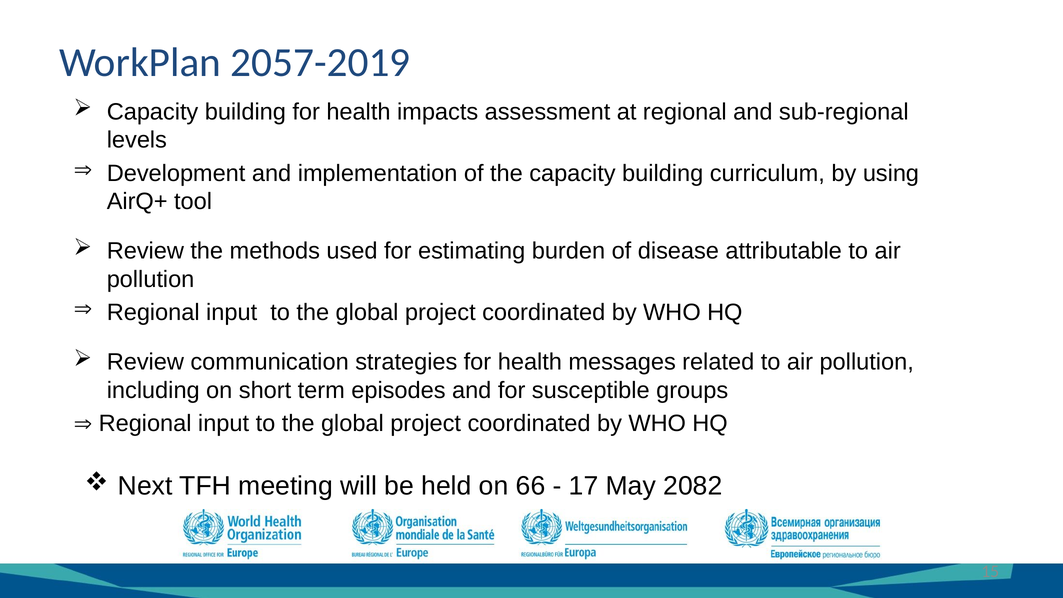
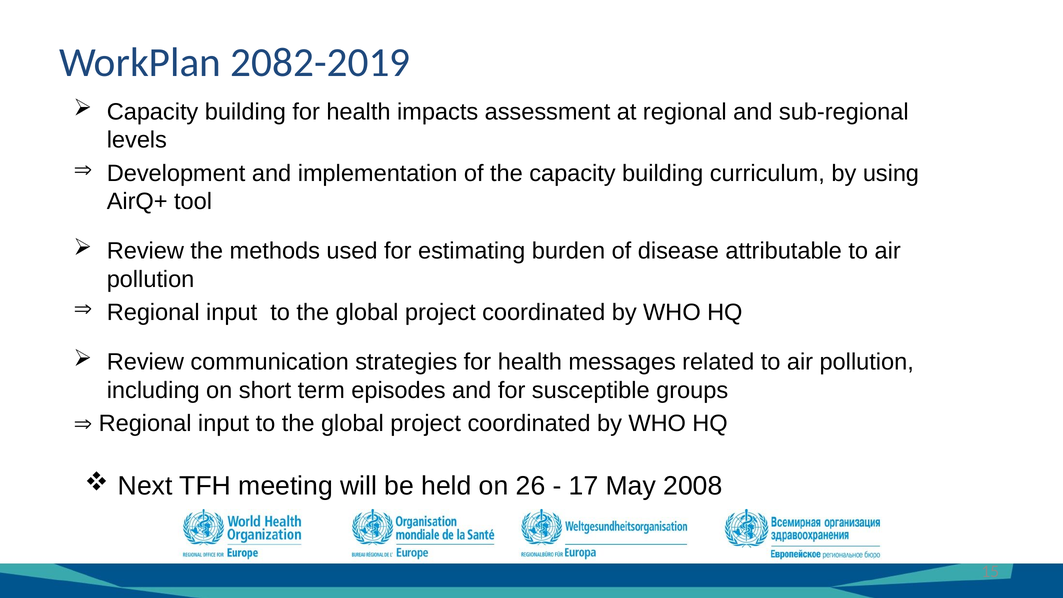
2057-2019: 2057-2019 -> 2082-2019 (320, 63)
66: 66 -> 26 (531, 486)
2082: 2082 -> 2008 (693, 486)
